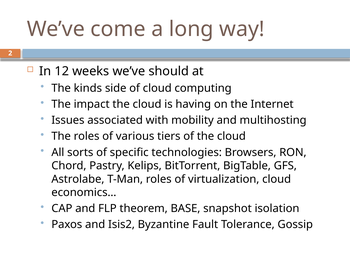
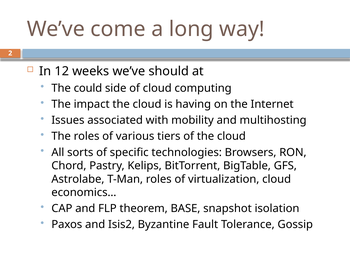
kinds: kinds -> could (88, 88)
